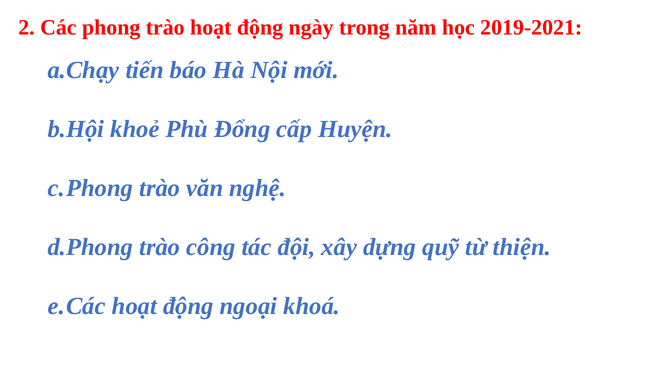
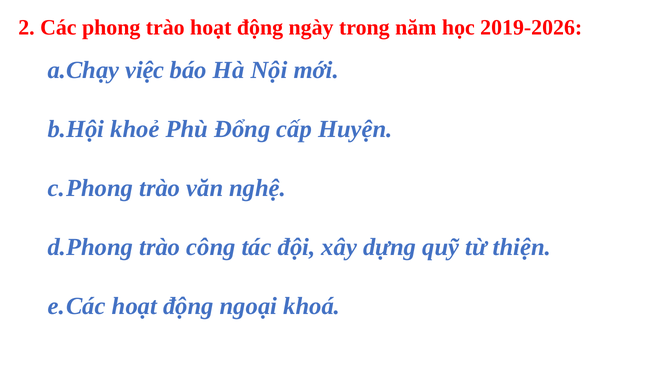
2019-2021: 2019-2021 -> 2019-2026 (531, 27)
tiến: tiến -> việc (145, 70)
